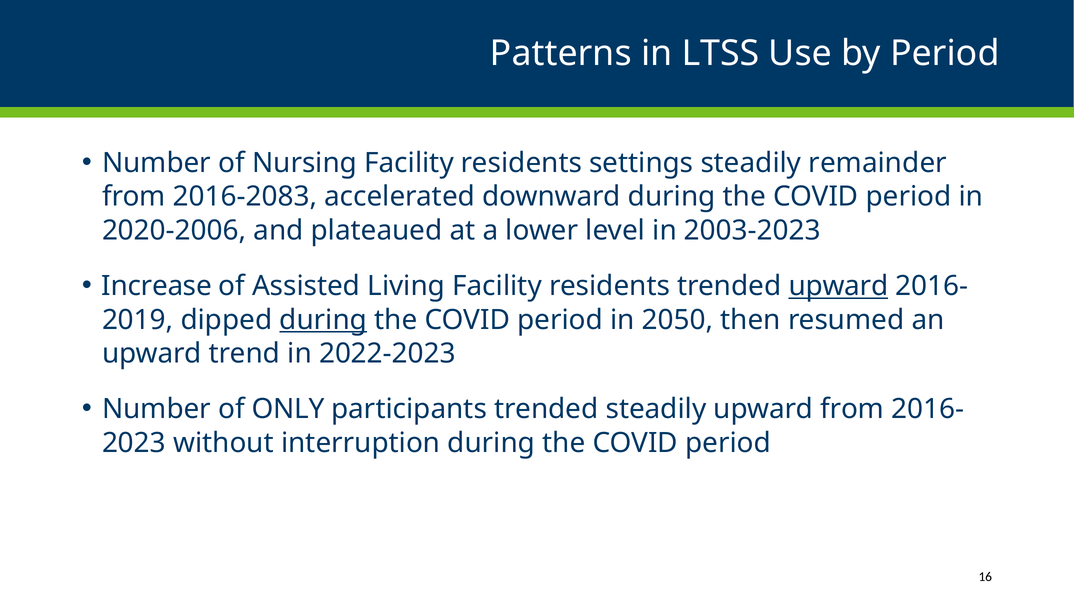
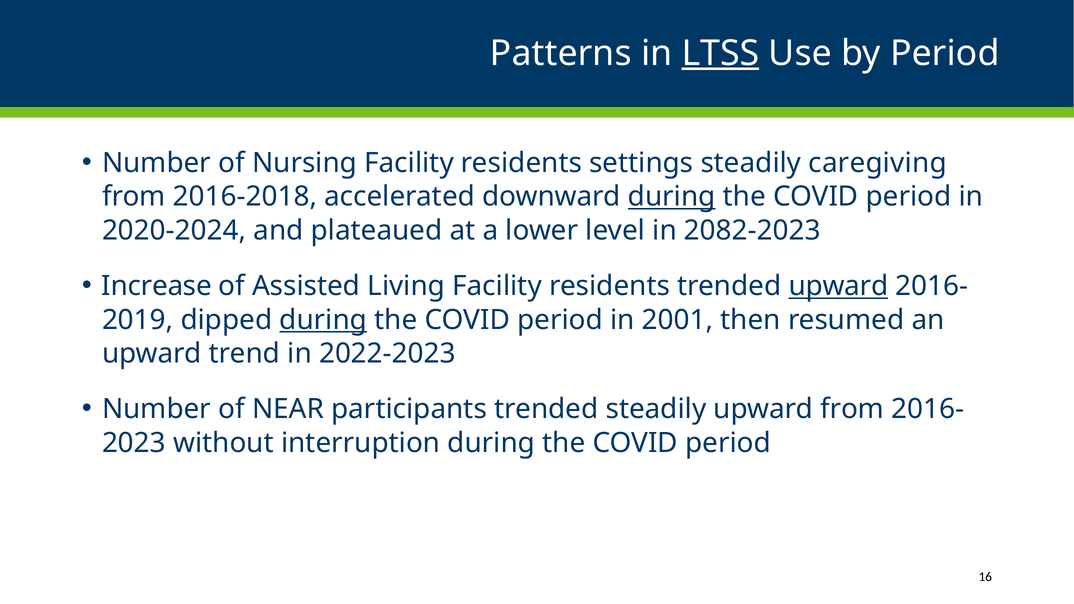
LTSS underline: none -> present (720, 53)
remainder: remainder -> caregiving (878, 163)
2016-2083: 2016-2083 -> 2016-2018 (245, 197)
during underline: none -> present (672, 197)
2020-2006: 2020-2006 -> 2020-2024 (174, 230)
2003-2023: 2003-2023 -> 2082-2023 (752, 230)
2050: 2050 -> 2001 (677, 320)
ONLY: ONLY -> NEAR (288, 409)
